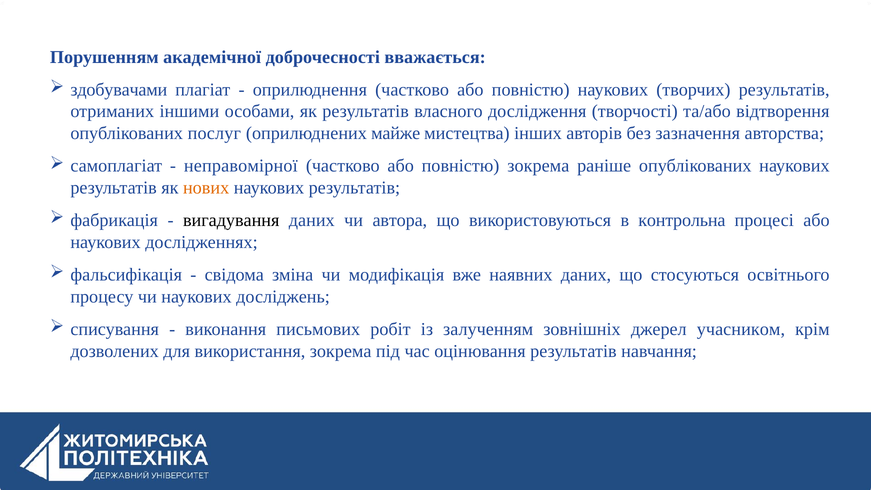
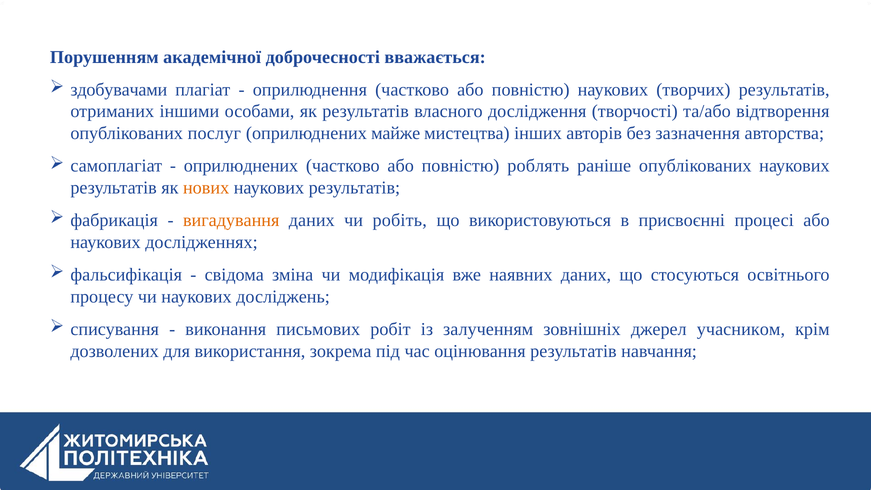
неправомірної: неправомірної -> оприлюднених (241, 166)
повністю зокрема: зокрема -> роблять (538, 166)
вигадування colour: black -> orange (231, 220)
автора: автора -> робіть (400, 220)
контрольна: контрольна -> присвоєнні (682, 220)
